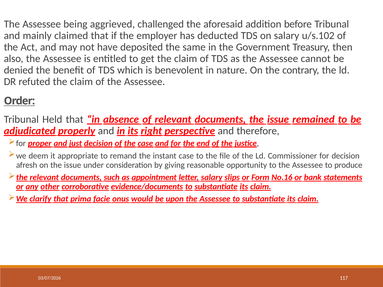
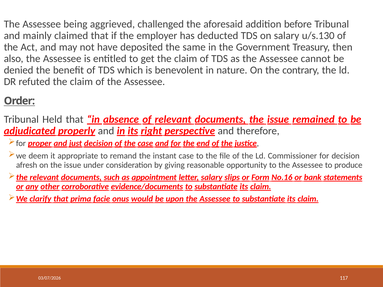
u/s.102: u/s.102 -> u/s.130 (318, 36)
